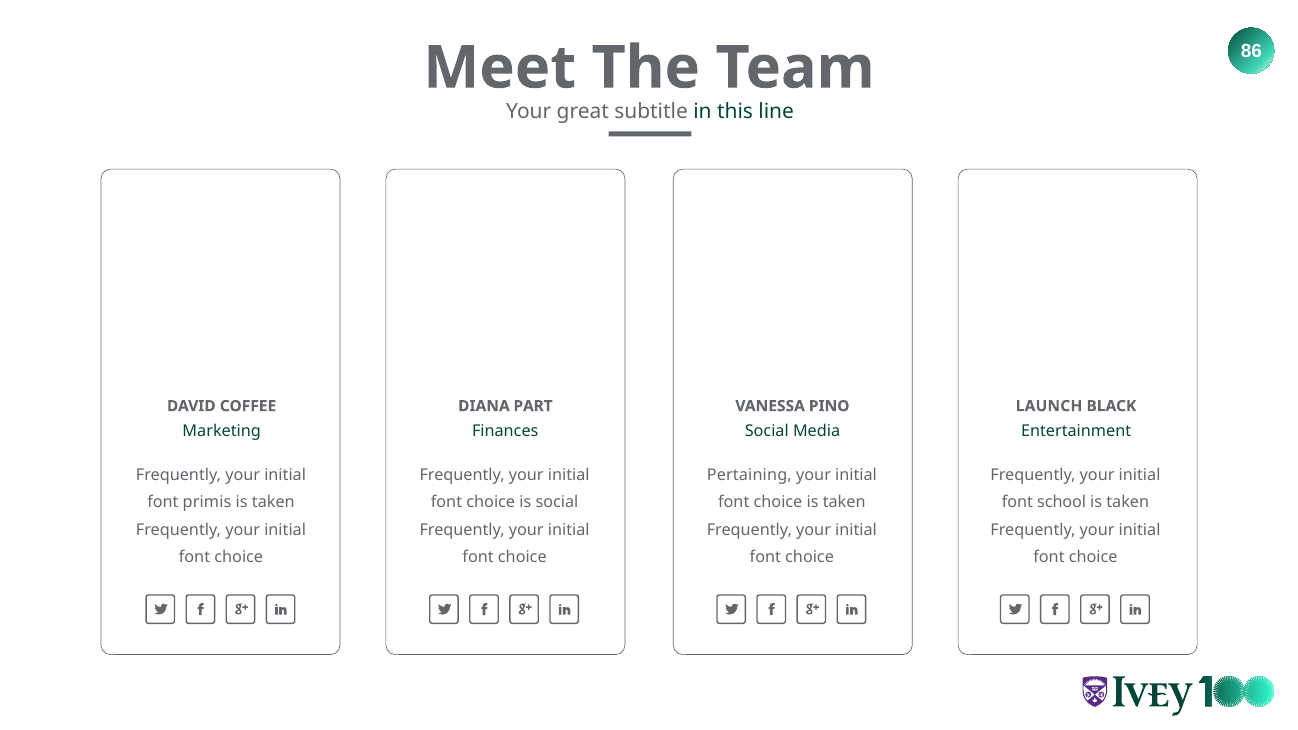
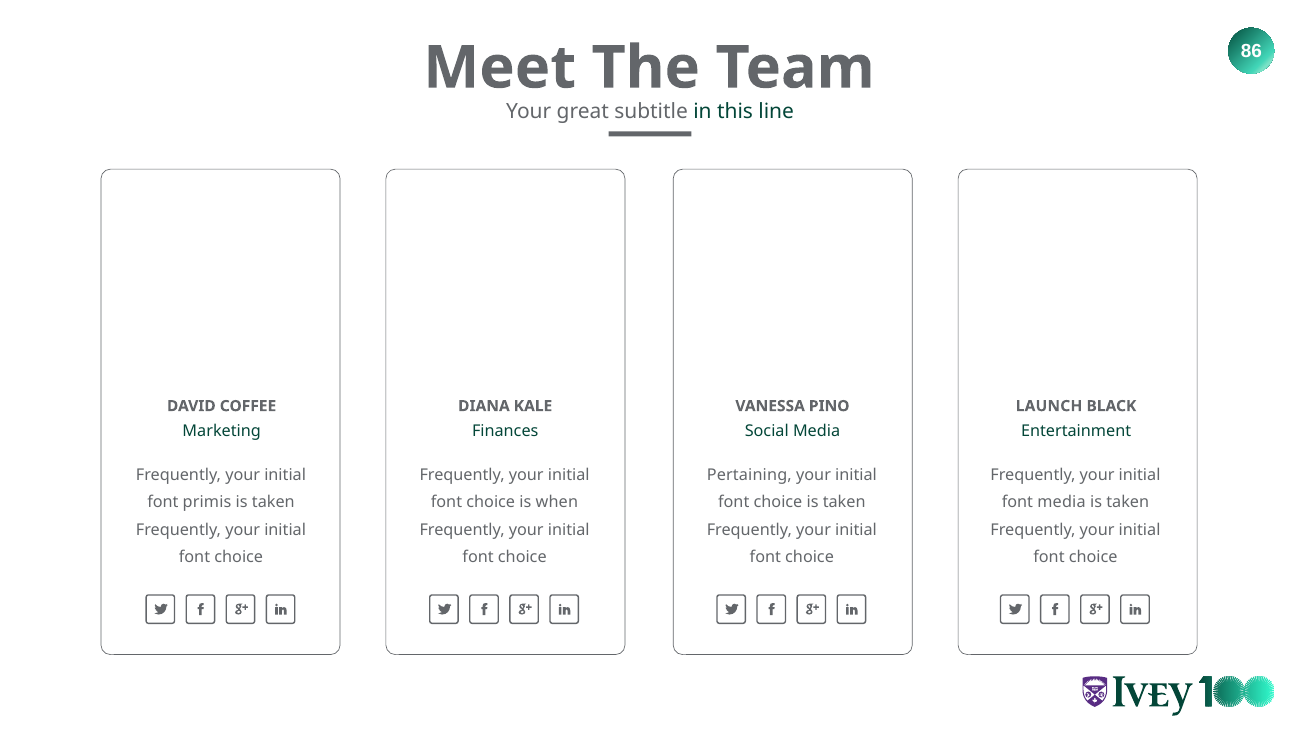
PART: PART -> KALE (533, 406)
is social: social -> when (557, 503)
font school: school -> media (1061, 503)
